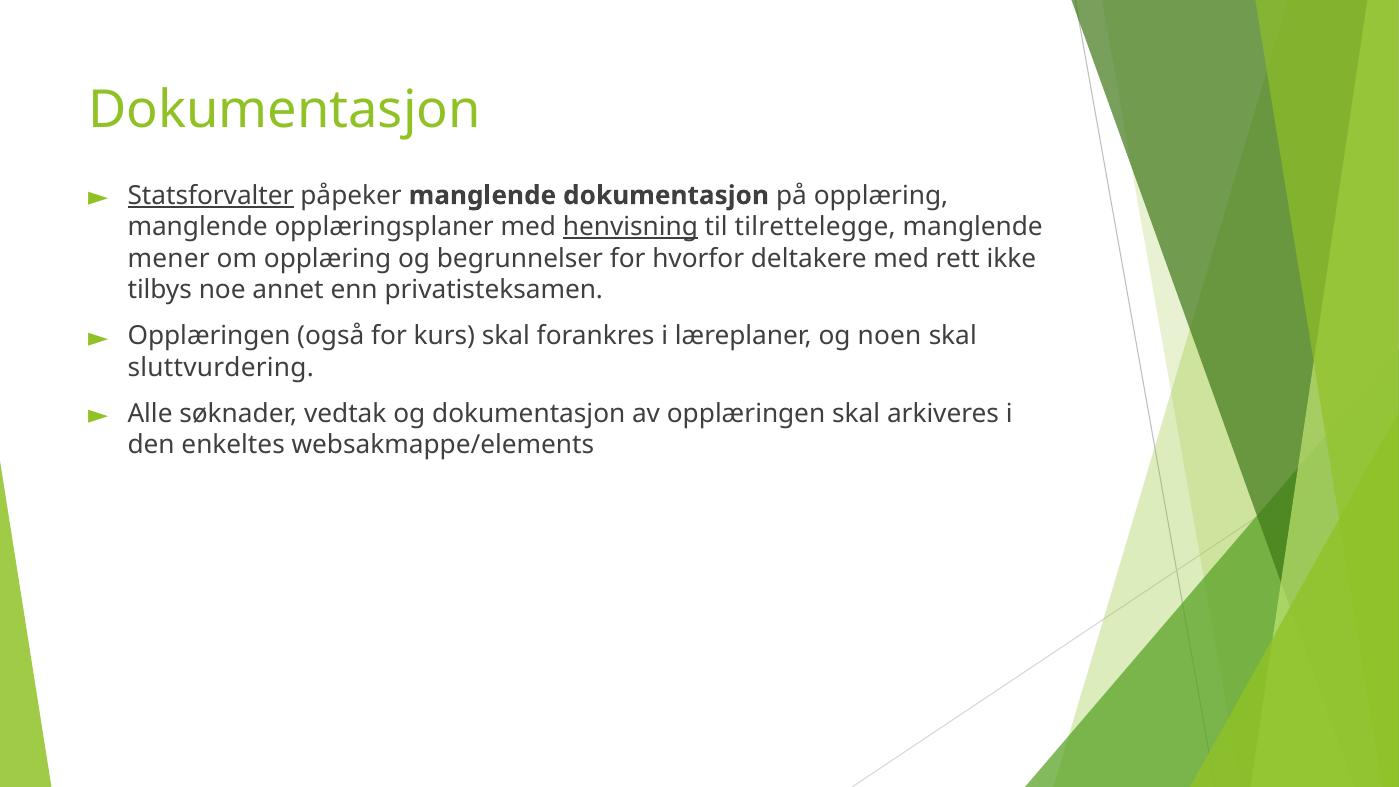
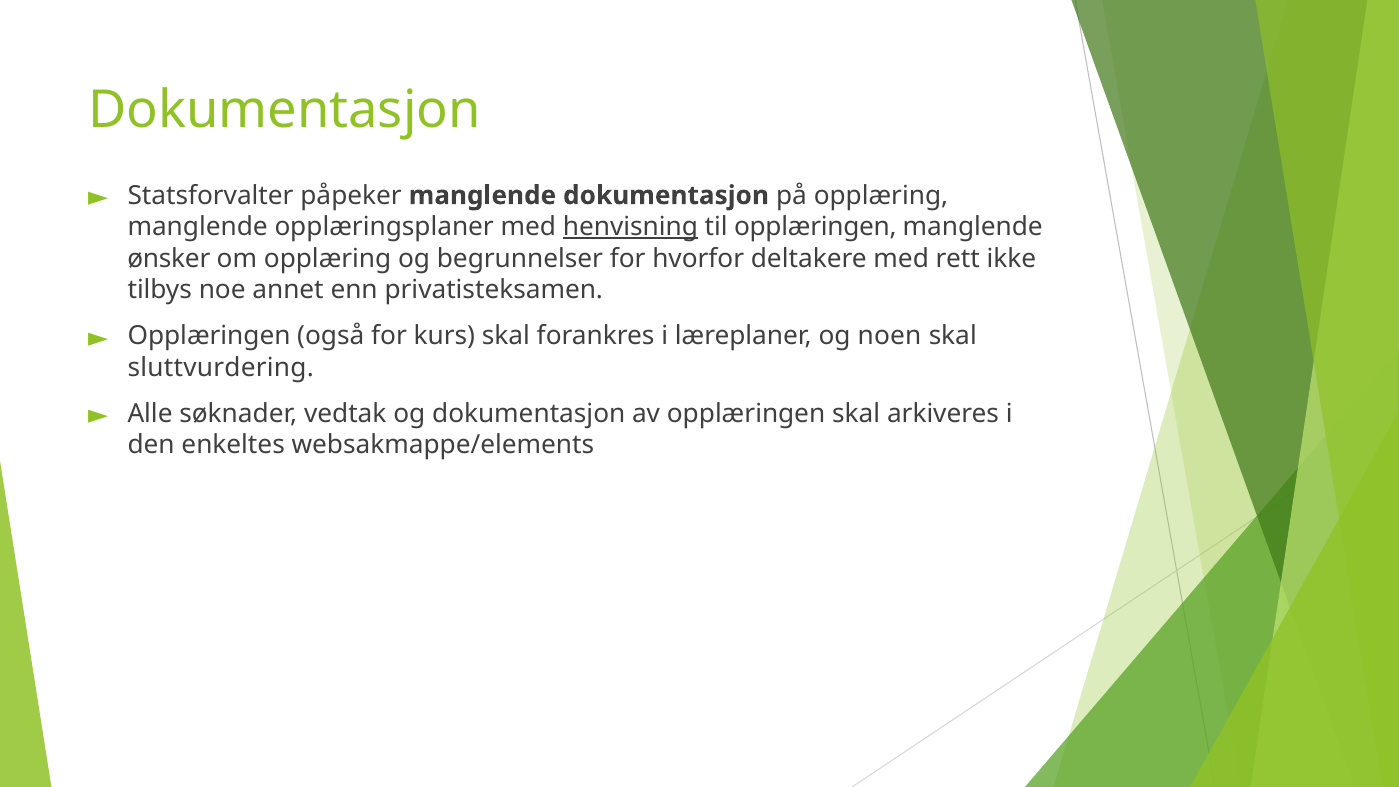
Statsforvalter underline: present -> none (211, 195)
til tilrettelegge: tilrettelegge -> opplæringen (815, 227)
mener: mener -> ønsker (169, 258)
